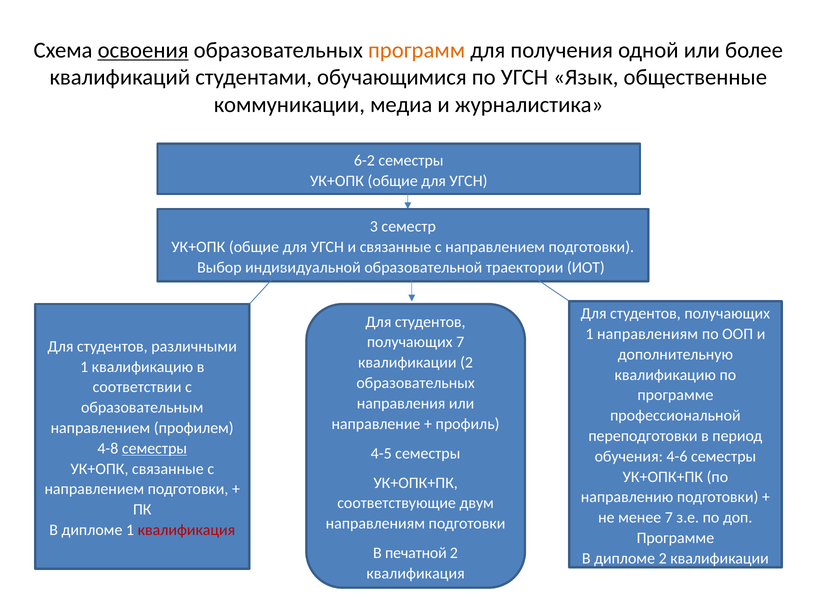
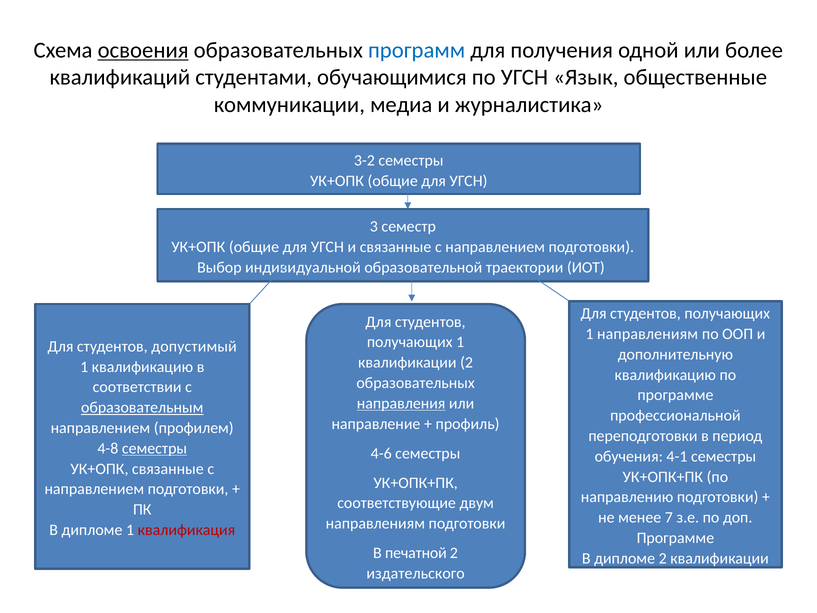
программ colour: orange -> blue (417, 50)
6-2: 6-2 -> 3-2 (364, 160)
7: 7 -> 1 (460, 342)
различными: различными -> допустимый (194, 346)
направления underline: none -> present (401, 403)
образовательным underline: none -> present (142, 407)
4-5: 4-5 -> 4-6 (381, 453)
4-6: 4-6 -> 4-1 (677, 456)
квалификация: квалификация -> издательского (416, 573)
